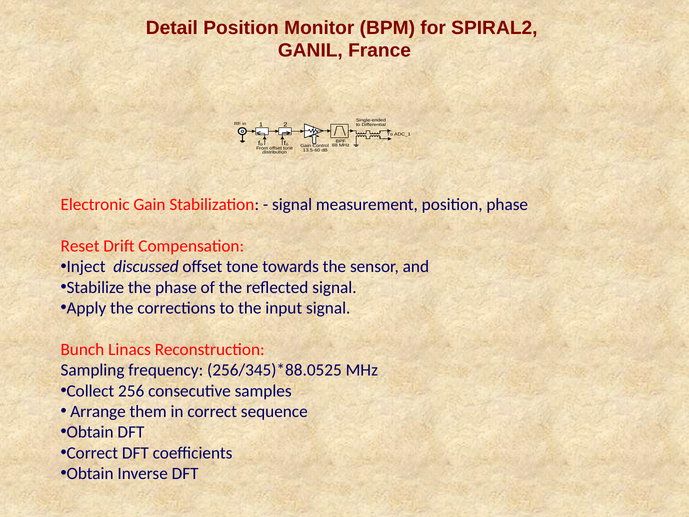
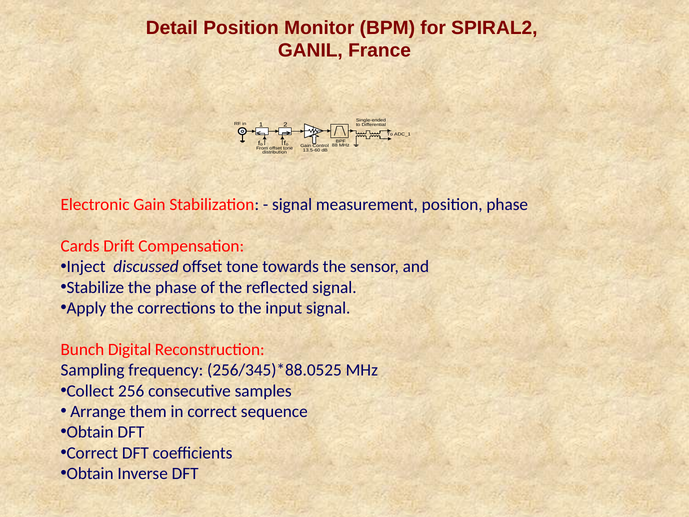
Reset: Reset -> Cards (80, 246)
Linacs: Linacs -> Digital (130, 349)
